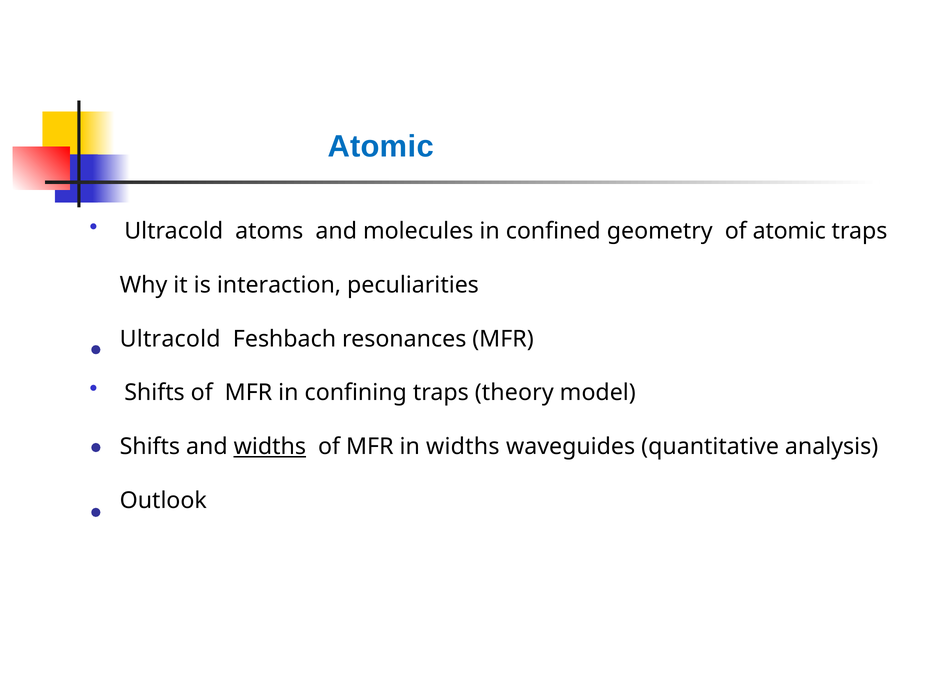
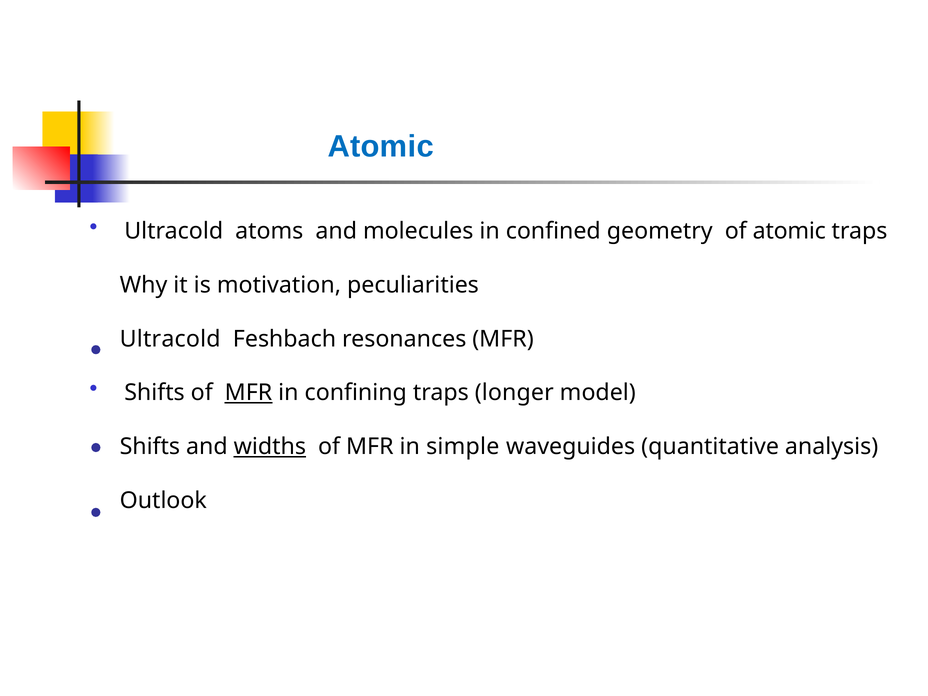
interaction: interaction -> motivation (279, 285)
MFR underline: none -> present (248, 393)
theory: theory -> longer (514, 393)
in widths: widths -> simple (463, 447)
